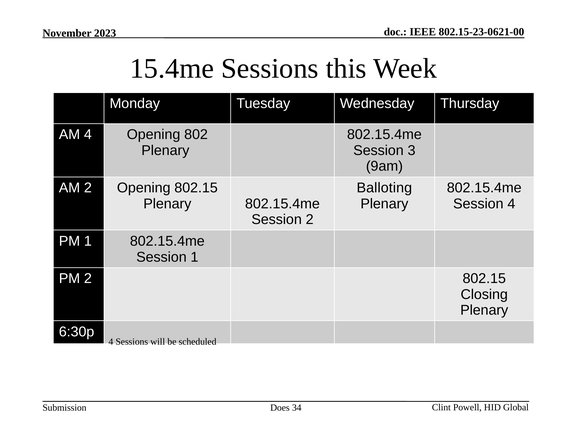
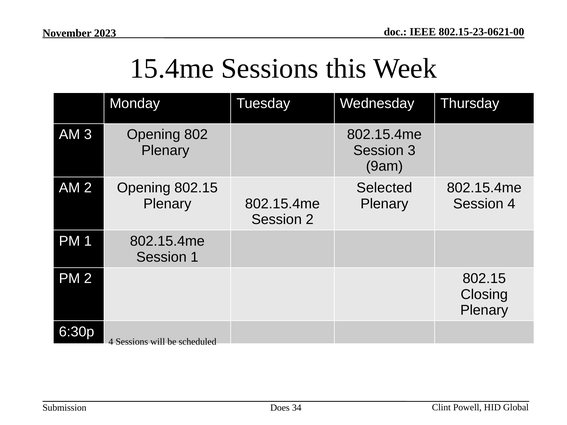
AM 4: 4 -> 3 (88, 135)
Balloting: Balloting -> Selected (384, 188)
